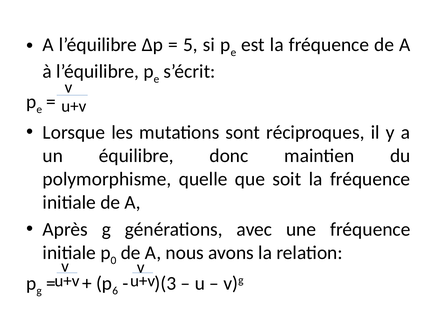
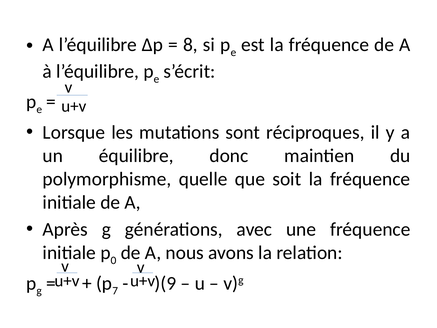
5: 5 -> 8 (190, 45)
6: 6 -> 7 (115, 291)
)(3: )(3 -> )(9 (165, 283)
